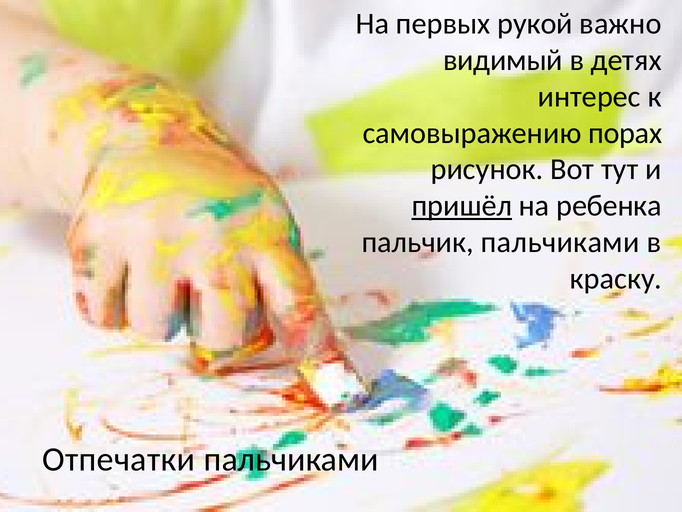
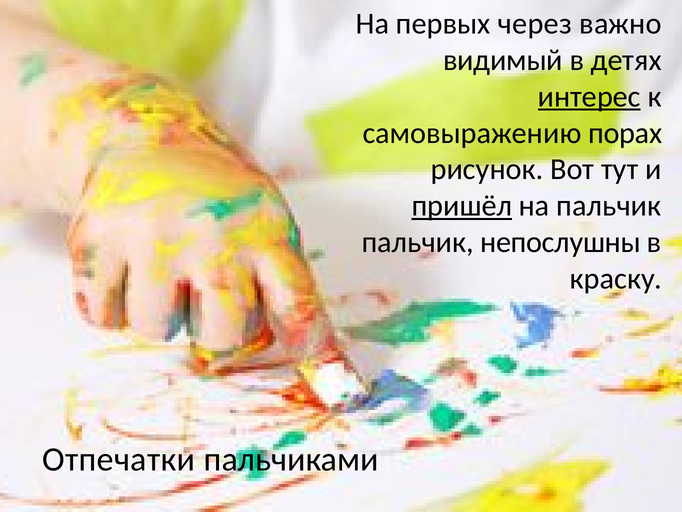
рукой: рукой -> через (535, 24)
интерес underline: none -> present (589, 96)
на ребенка: ребенка -> пальчик (609, 206)
пальчик пальчиками: пальчиками -> непослушны (561, 242)
